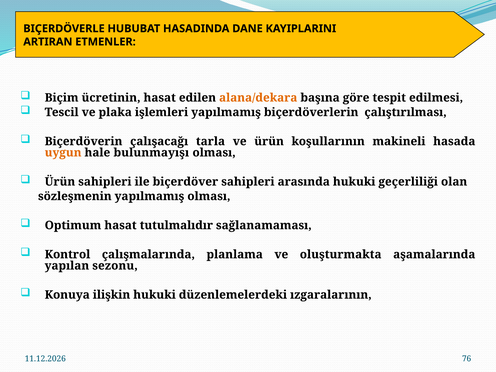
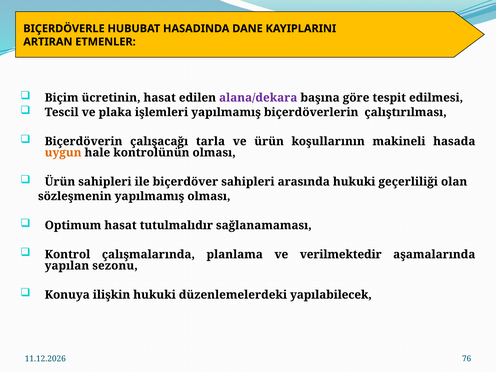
alana/dekara colour: orange -> purple (258, 98)
bulunmayışı: bulunmayışı -> kontrolünün (151, 153)
oluşturmakta: oluşturmakta -> verilmektedir (341, 254)
ızgaralarının: ızgaralarının -> yapılabilecek (331, 295)
